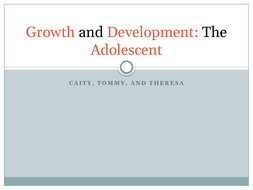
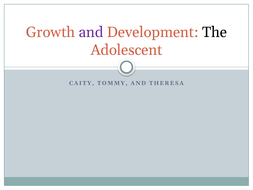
and colour: black -> purple (91, 32)
